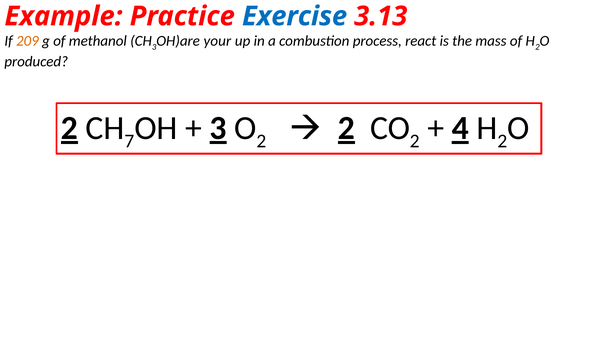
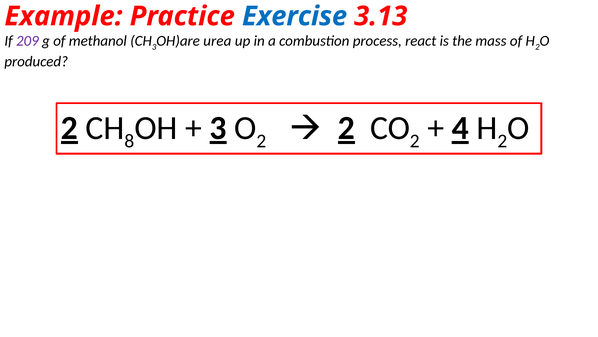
209 colour: orange -> purple (27, 41)
your: your -> urea (217, 41)
7: 7 -> 8 (129, 141)
